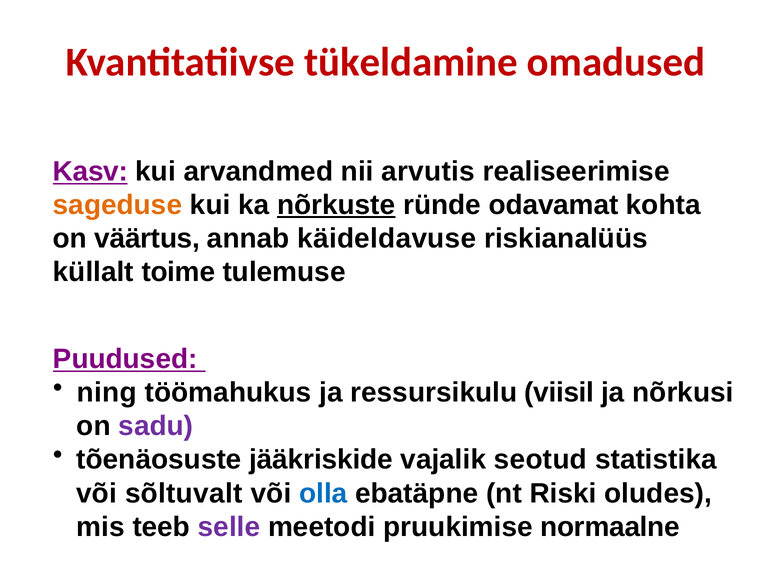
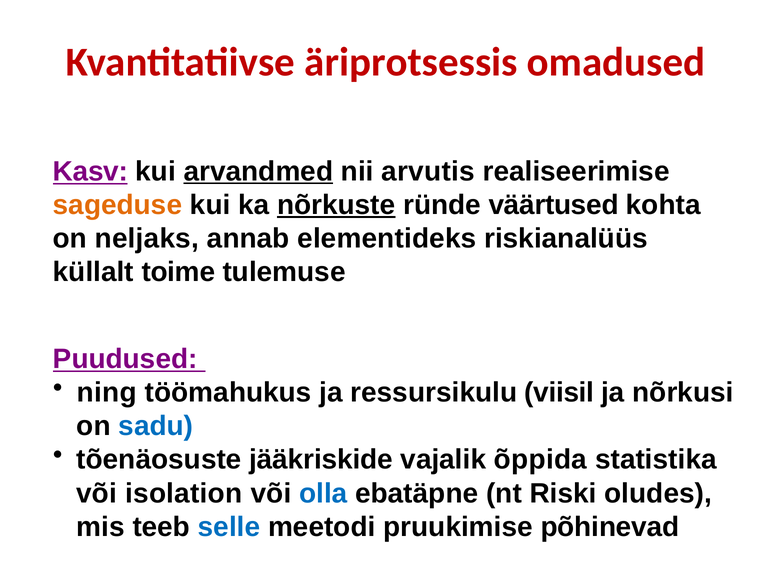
tükeldamine: tükeldamine -> äriprotsessis (411, 62)
arvandmed underline: none -> present (258, 171)
odavamat: odavamat -> väärtused (554, 205)
väärtus: väärtus -> neljaks (147, 238)
käideldavuse: käideldavuse -> elementideks (387, 238)
sadu colour: purple -> blue (156, 426)
seotud: seotud -> õppida (540, 460)
sõltuvalt: sõltuvalt -> isolation (184, 493)
selle colour: purple -> blue (229, 527)
normaalne: normaalne -> põhinevad (610, 527)
